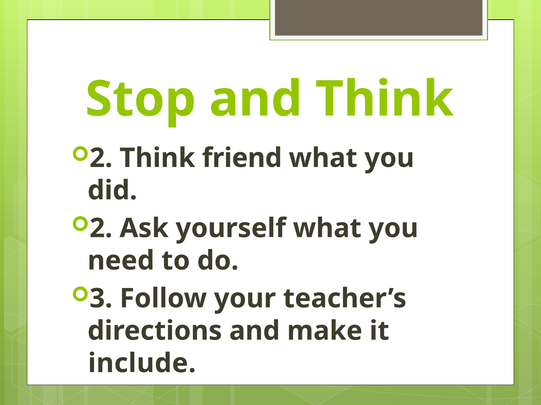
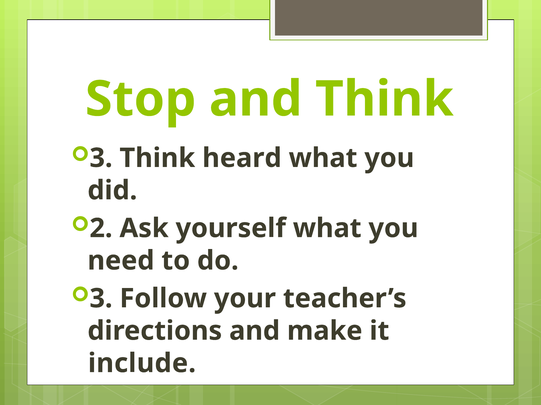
2: 2 -> 3 (101, 158)
friend: friend -> heard (242, 158)
